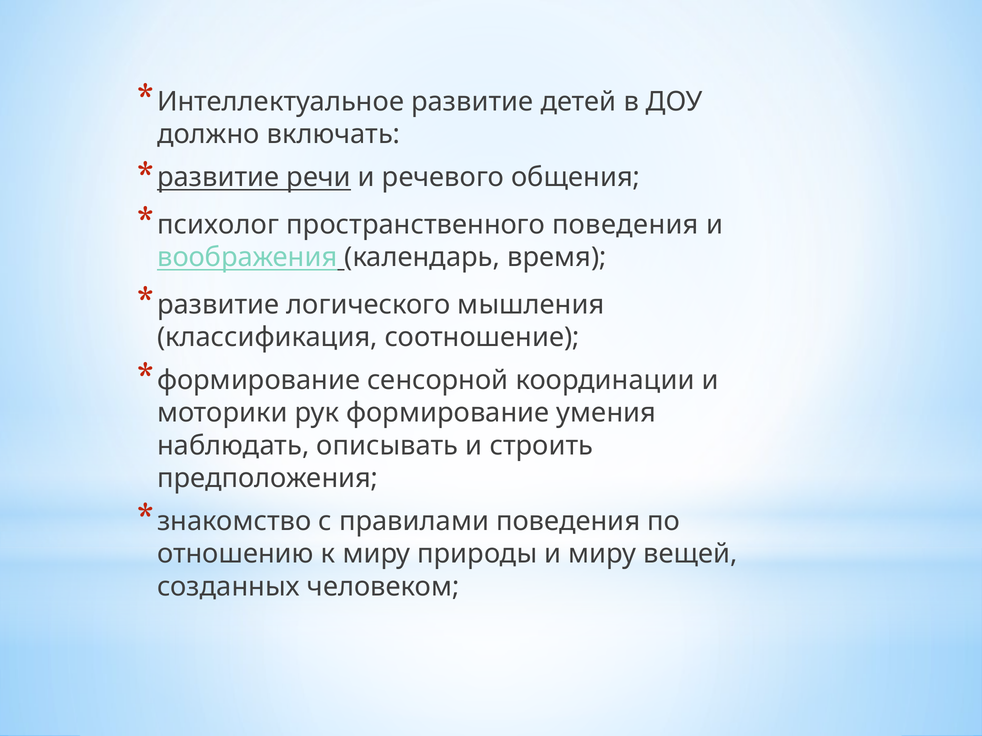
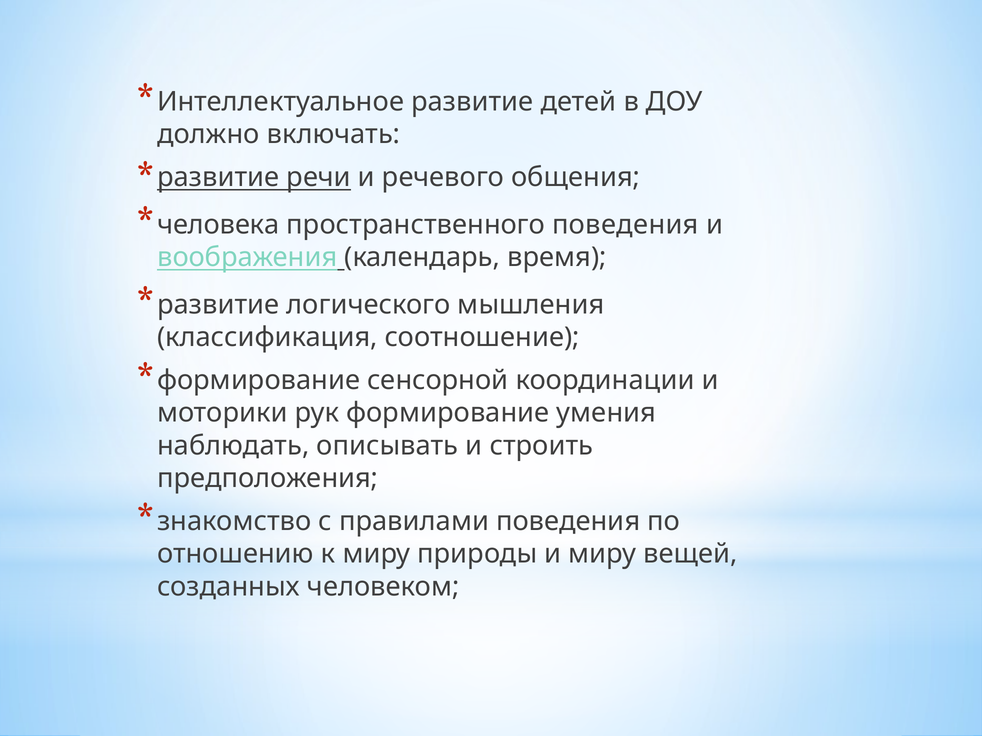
психолог: психолог -> человека (218, 225)
